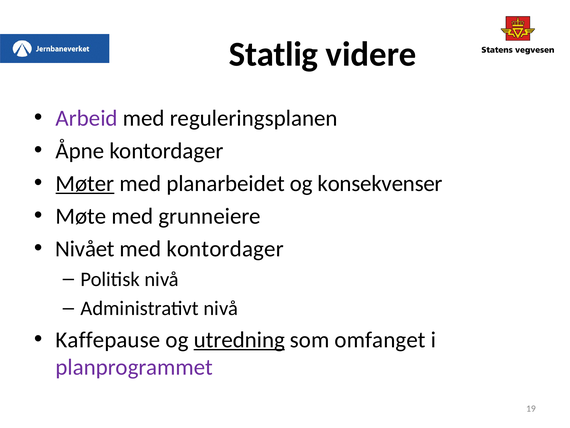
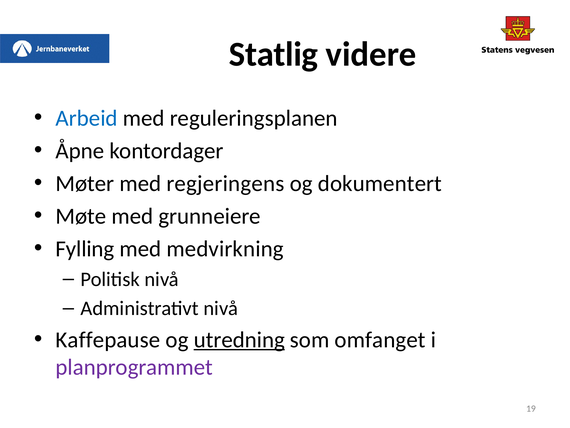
Arbeid colour: purple -> blue (87, 118)
Møter underline: present -> none (85, 183)
planarbeidet: planarbeidet -> regjeringens (225, 183)
konsekvenser: konsekvenser -> dokumentert (380, 183)
Nivået: Nivået -> Fylling (85, 248)
med kontordager: kontordager -> medvirkning (225, 248)
